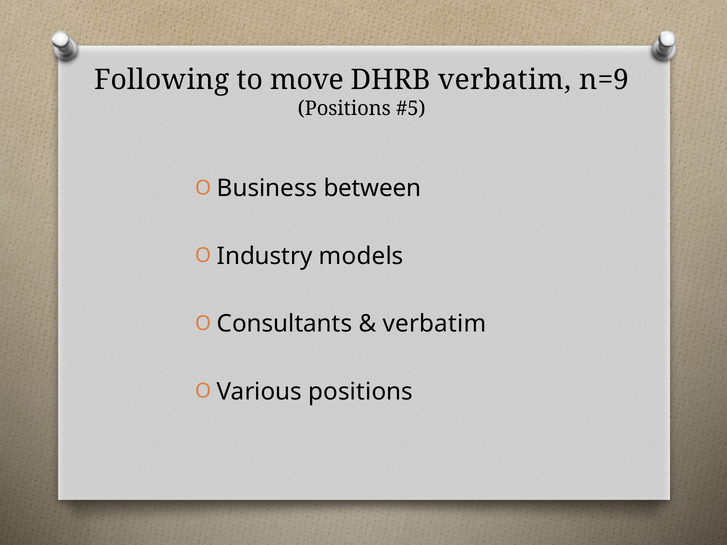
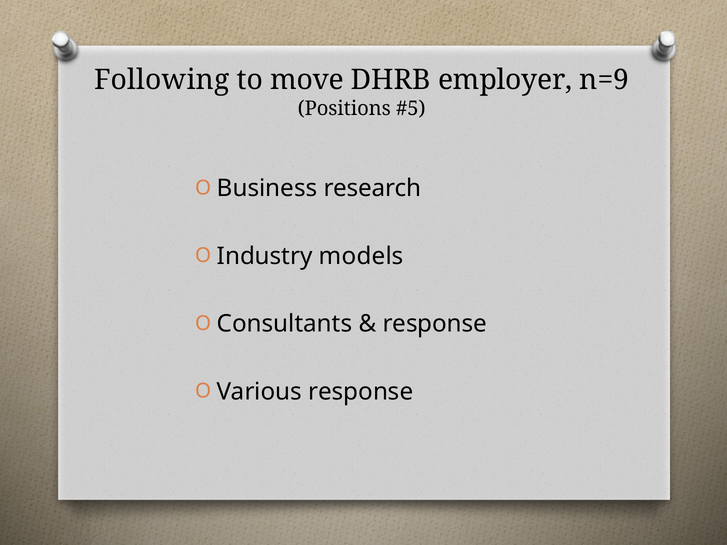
DHRB verbatim: verbatim -> employer (505, 80)
between: between -> research (372, 188)
verbatim: verbatim -> response (435, 324)
Various positions: positions -> response (361, 392)
